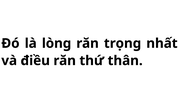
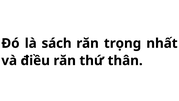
lòng: lòng -> sách (57, 43)
